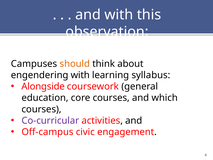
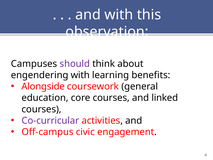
should colour: orange -> purple (75, 64)
syllabus: syllabus -> benefits (151, 75)
which: which -> linked (165, 98)
